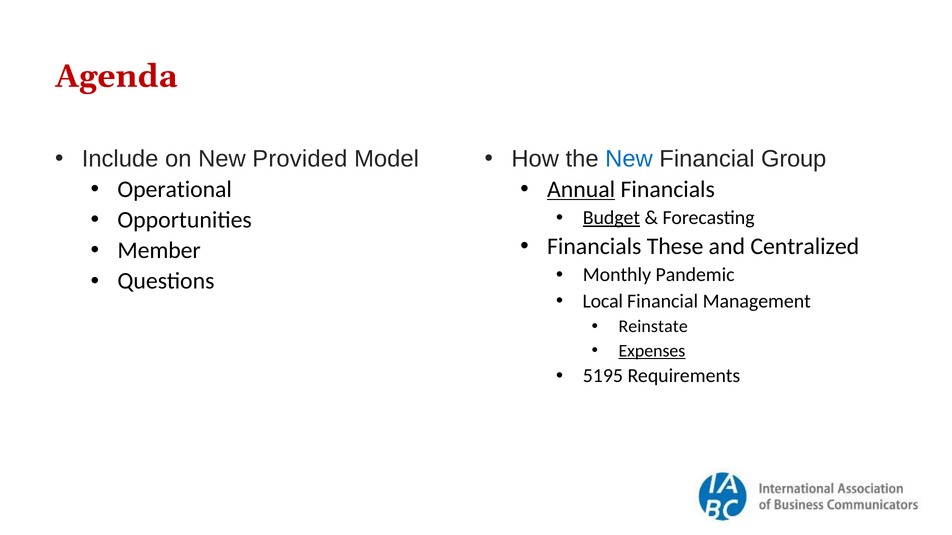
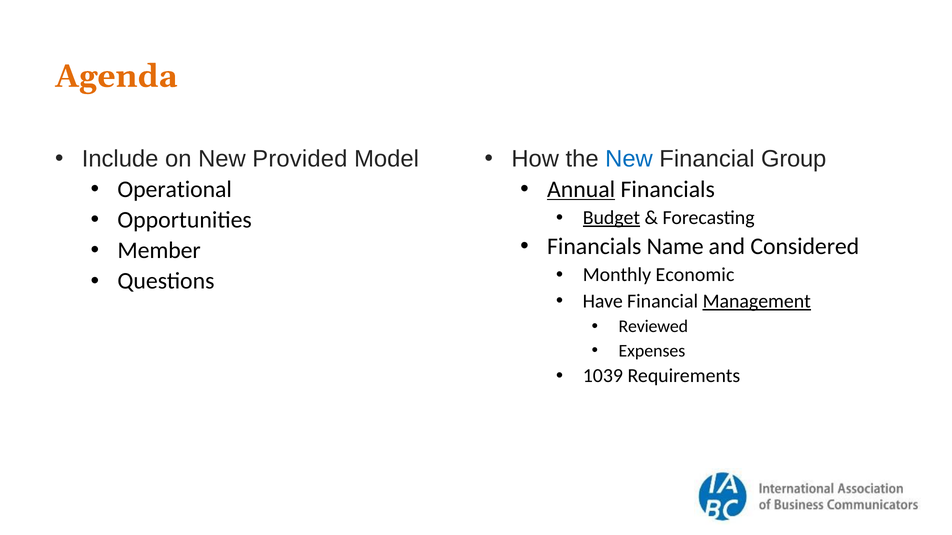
Agenda colour: red -> orange (116, 76)
These: These -> Name (675, 246)
Centralized: Centralized -> Considered (805, 246)
Pandemic: Pandemic -> Economic (695, 275)
Local: Local -> Have (603, 301)
Management underline: none -> present (757, 301)
Reinstate: Reinstate -> Reviewed (653, 327)
Expenses underline: present -> none (652, 351)
5195: 5195 -> 1039 (603, 376)
